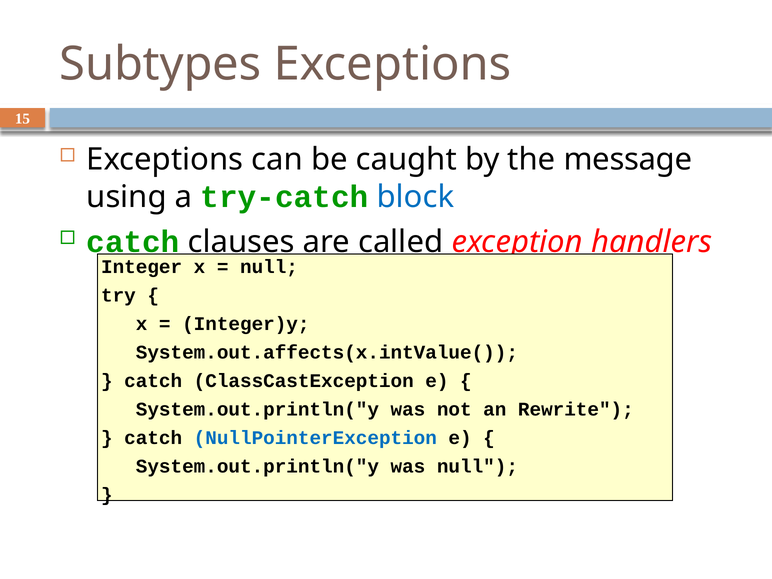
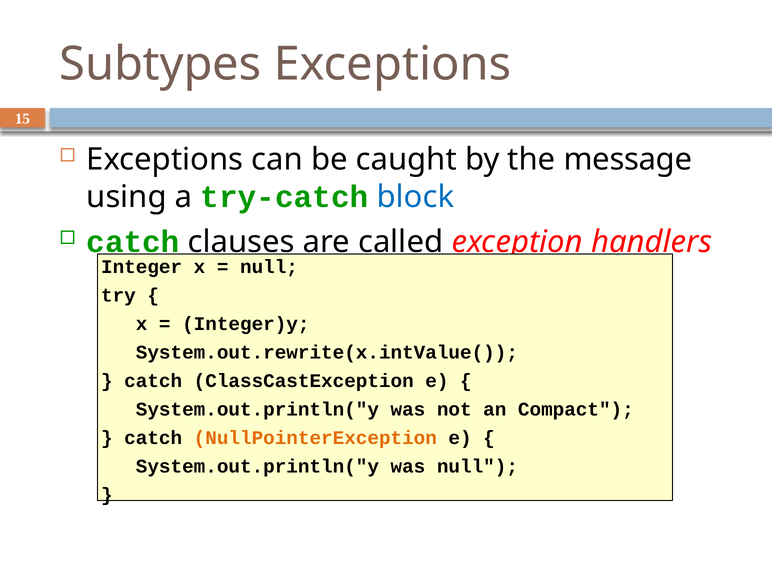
System.out.affects(x.intValue(: System.out.affects(x.intValue( -> System.out.rewrite(x.intValue( (327, 352)
Rewrite: Rewrite -> Compact (576, 409)
NullPointerException colour: blue -> orange (315, 438)
